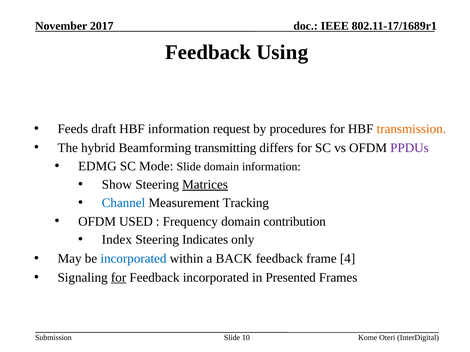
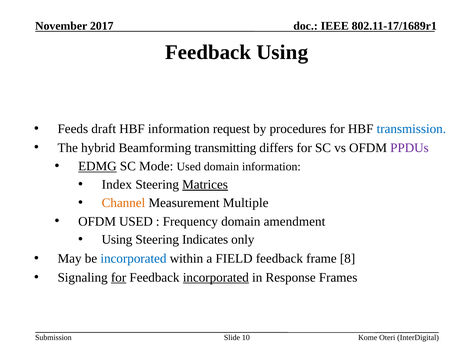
transmission colour: orange -> blue (411, 129)
EDMG underline: none -> present (97, 167)
Mode Slide: Slide -> Used (189, 167)
Show: Show -> Index (117, 185)
Channel colour: blue -> orange (123, 203)
Tracking: Tracking -> Multiple (246, 203)
contribution: contribution -> amendment (294, 222)
Index: Index -> Using (117, 240)
BACK: BACK -> FIELD (234, 259)
4: 4 -> 8 (348, 259)
incorporated underline: none -> present (216, 278)
Presented: Presented -> Response (291, 278)
